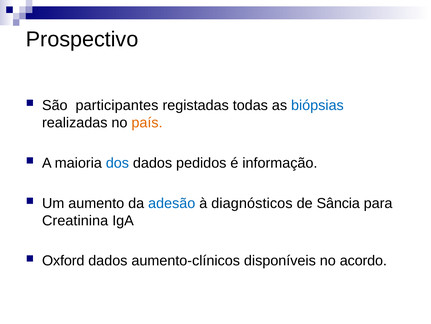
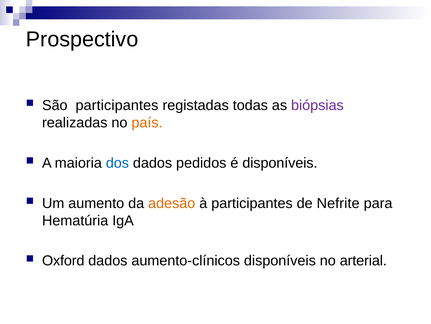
biópsias colour: blue -> purple (317, 105)
é informação: informação -> disponíveis (280, 163)
adesão colour: blue -> orange (172, 203)
à diagnósticos: diagnósticos -> participantes (252, 203)
Sância: Sância -> Nefrite (338, 203)
Creatinina: Creatinina -> Hematúria (75, 220)
acordo: acordo -> arterial (363, 260)
